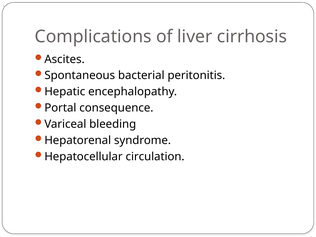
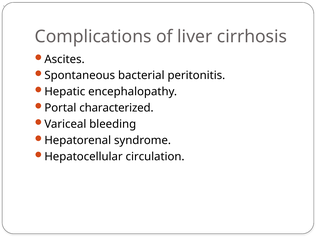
consequence: consequence -> characterized (116, 108)
